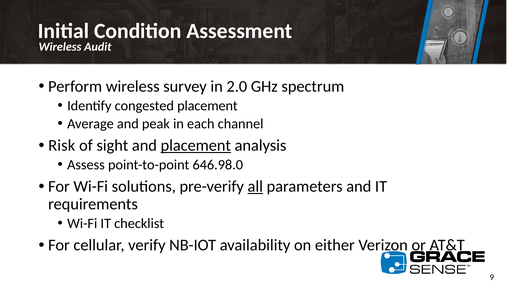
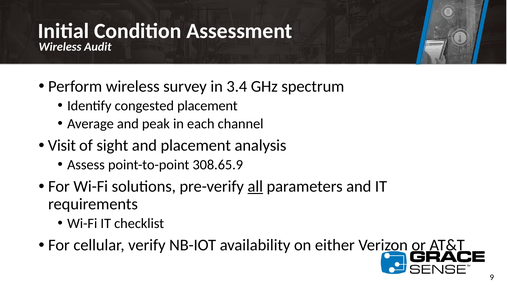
2.0: 2.0 -> 3.4 (237, 87)
Risk: Risk -> Visit (62, 146)
placement underline: present -> none (196, 146)
646.98.0: 646.98.0 -> 308.65.9 (218, 165)
